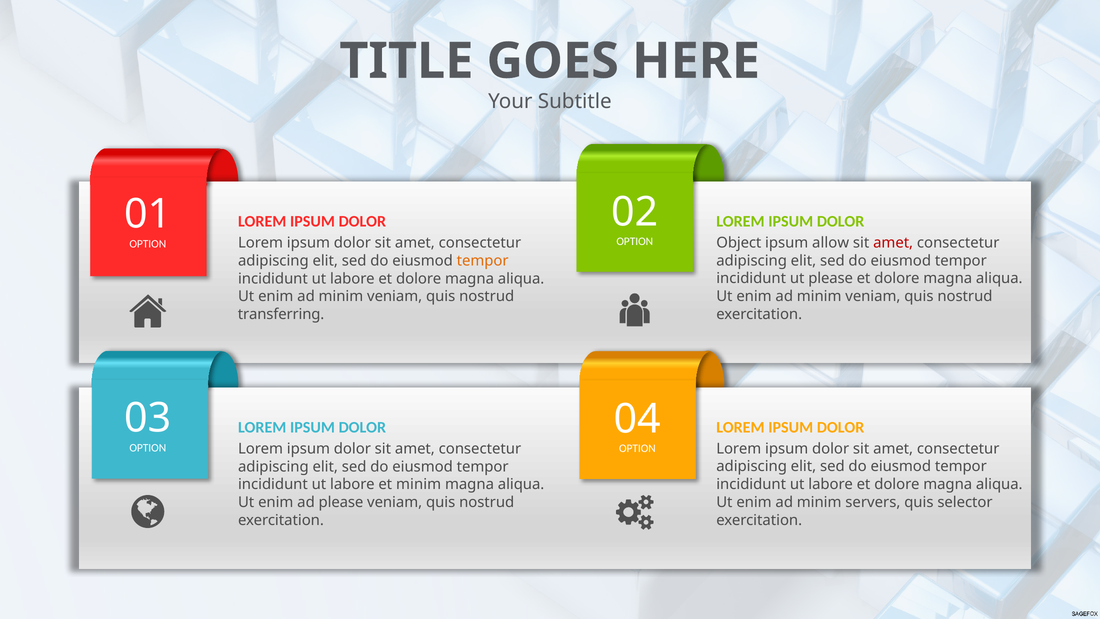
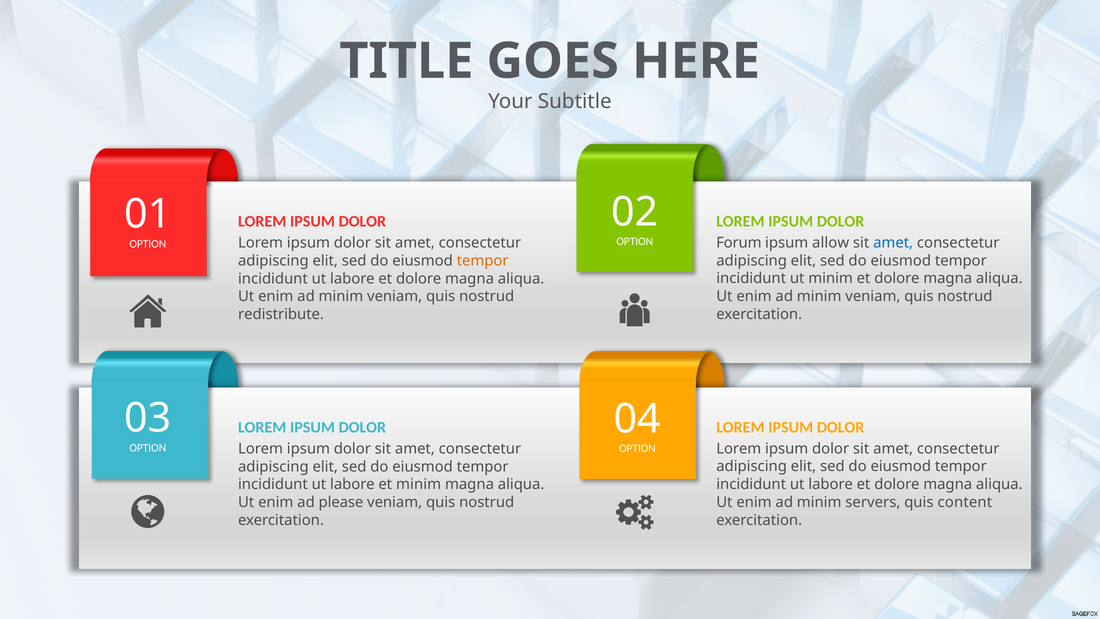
Object: Object -> Forum (739, 243)
amet colour: red -> blue (893, 243)
ut please: please -> minim (831, 278)
transferring: transferring -> redistribute (281, 314)
selector: selector -> content (965, 502)
